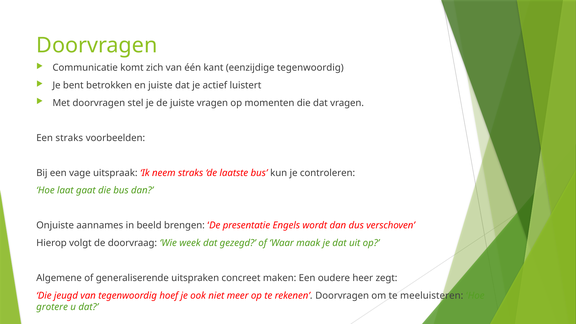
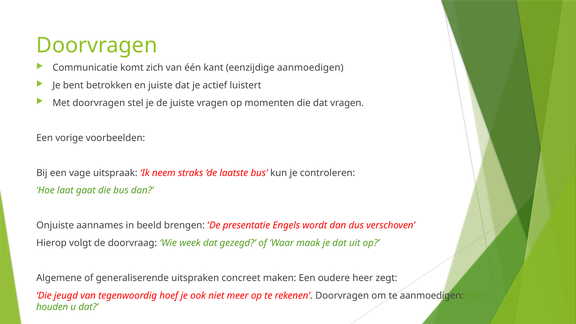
eenzijdige tegenwoordig: tegenwoordig -> aanmoedigen (310, 68)
Een straks: straks -> vorige (69, 138)
te meeluisteren: meeluisteren -> aanmoedigen (432, 296)
grotere: grotere -> houden (52, 307)
